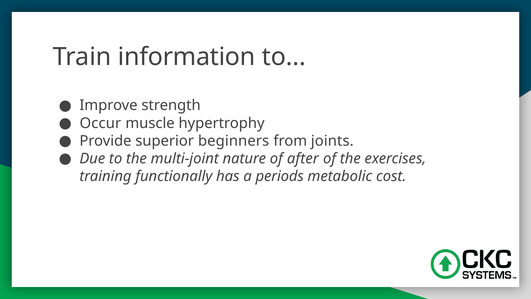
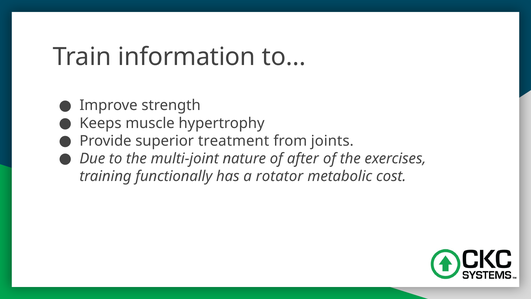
Occur: Occur -> Keeps (100, 123)
beginners: beginners -> treatment (234, 141)
periods: periods -> rotator (280, 176)
